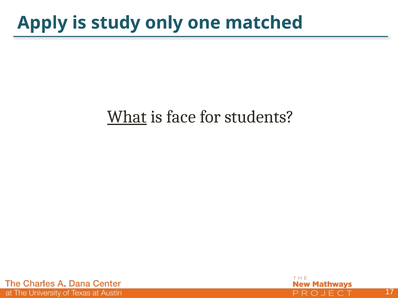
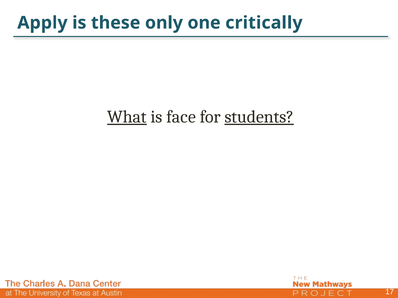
study: study -> these (116, 23)
matched: matched -> critically (264, 23)
students underline: none -> present (259, 117)
